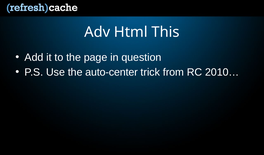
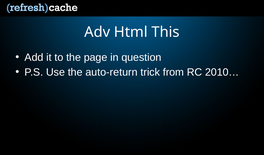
auto-center: auto-center -> auto-return (112, 72)
